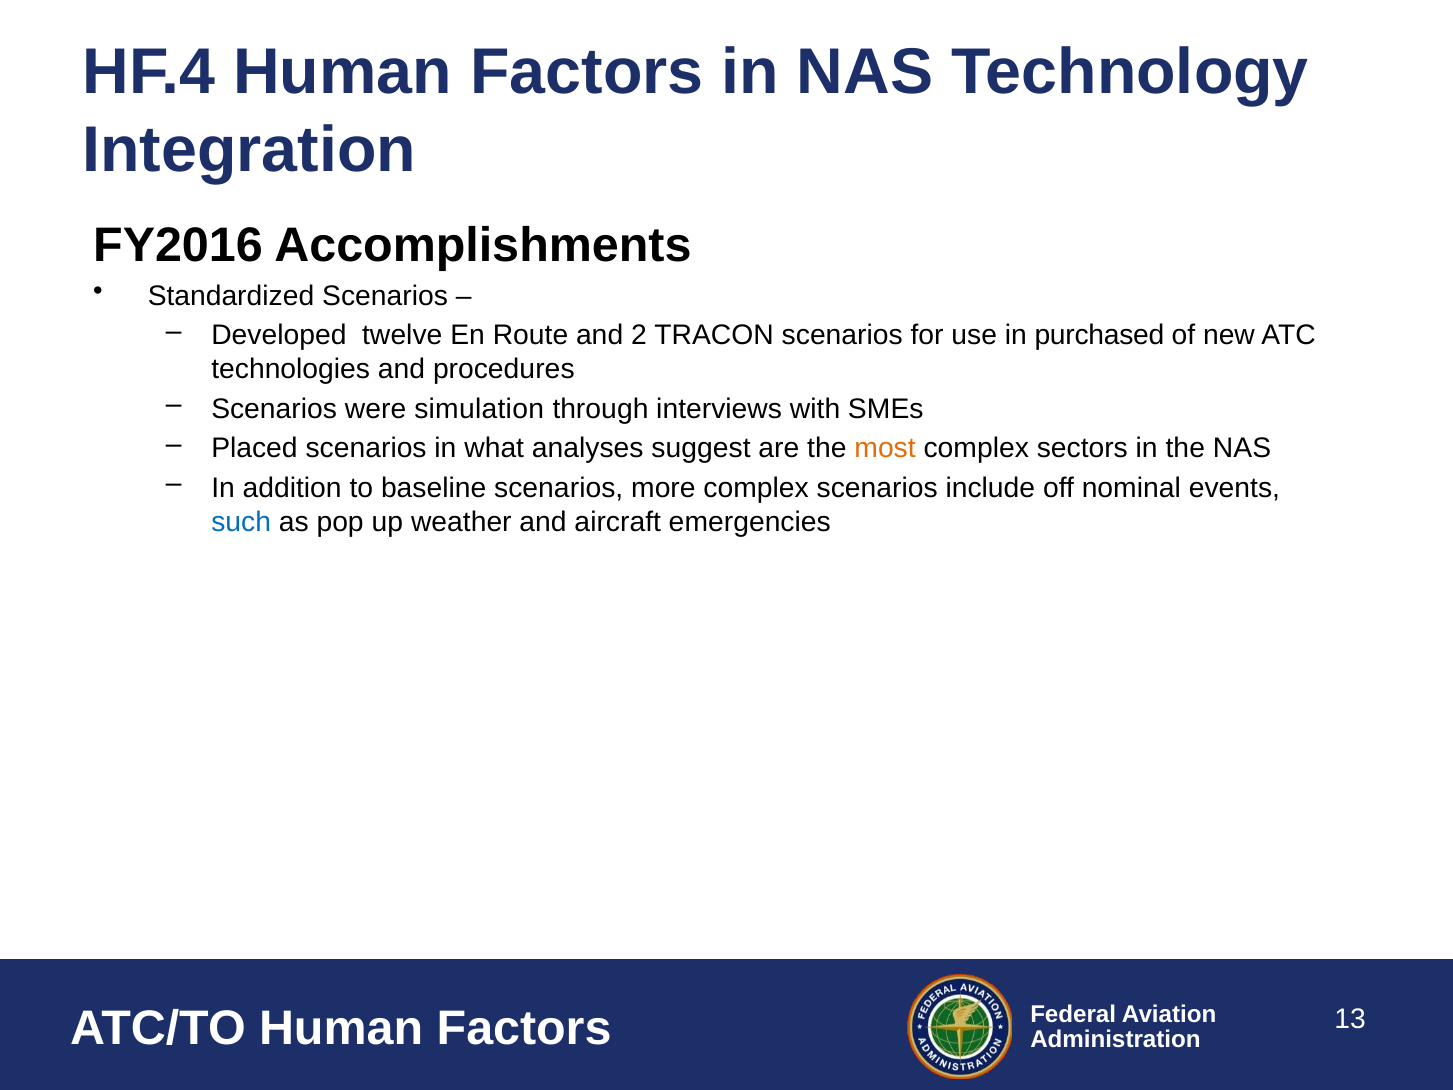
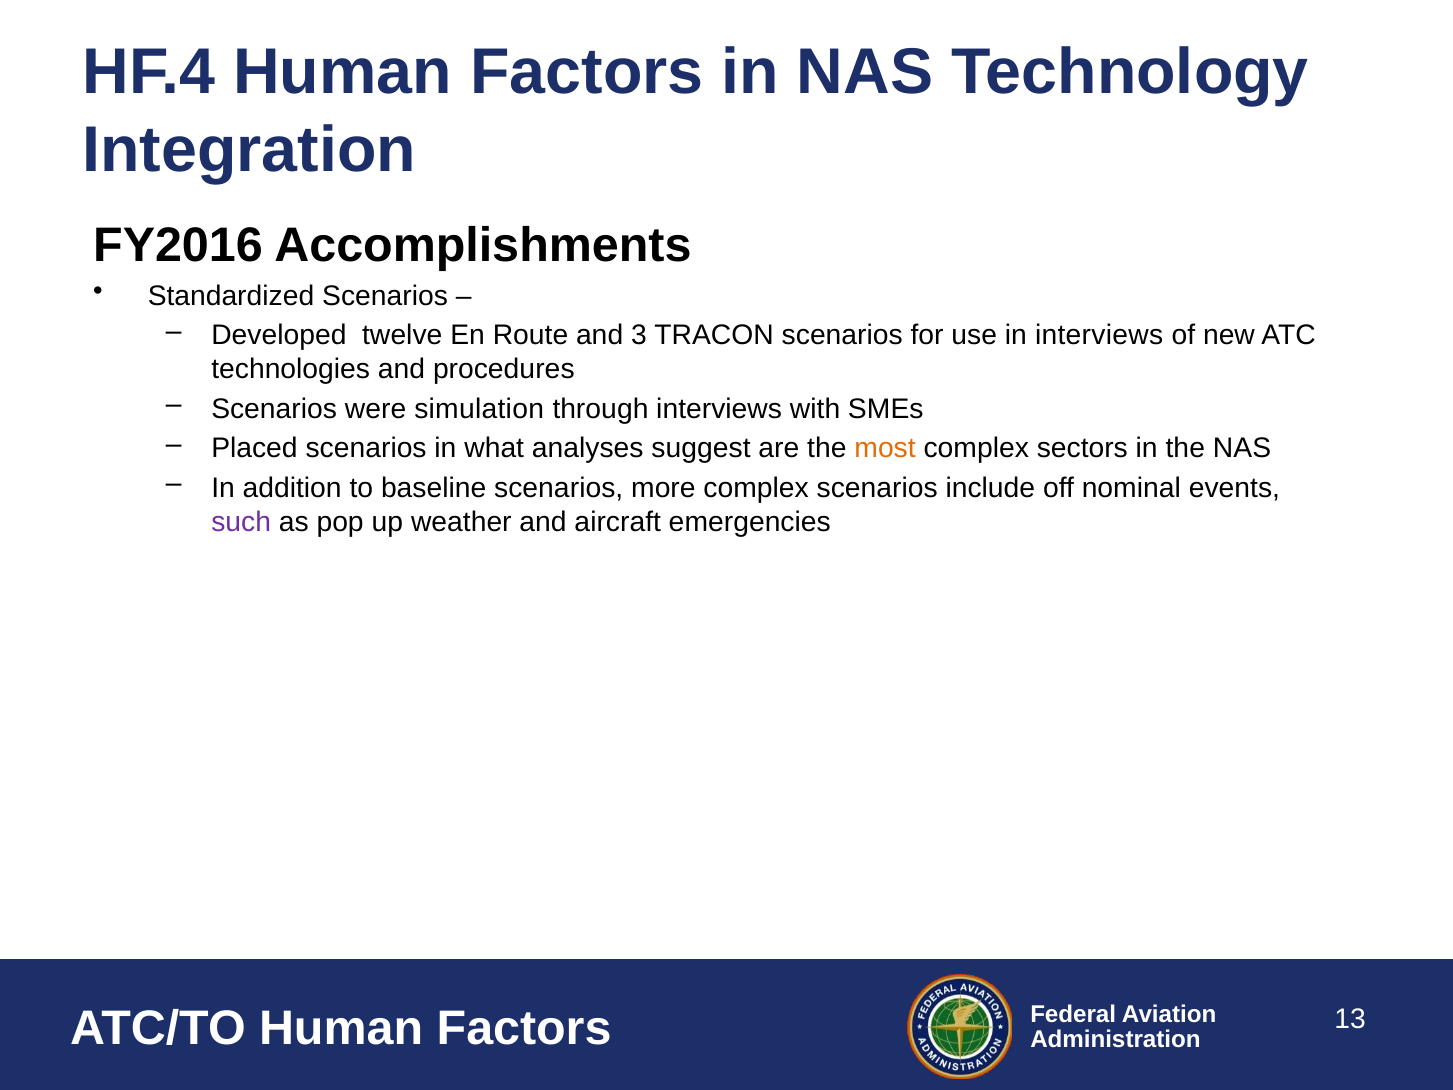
2: 2 -> 3 (639, 335)
in purchased: purchased -> interviews (1099, 335)
such colour: blue -> purple (241, 522)
